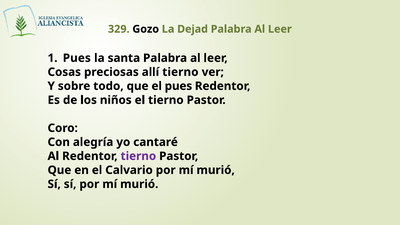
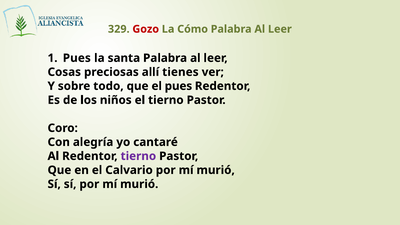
Gozo colour: black -> red (146, 29)
Dejad: Dejad -> Cómo (193, 29)
allí tierno: tierno -> tienes (180, 72)
